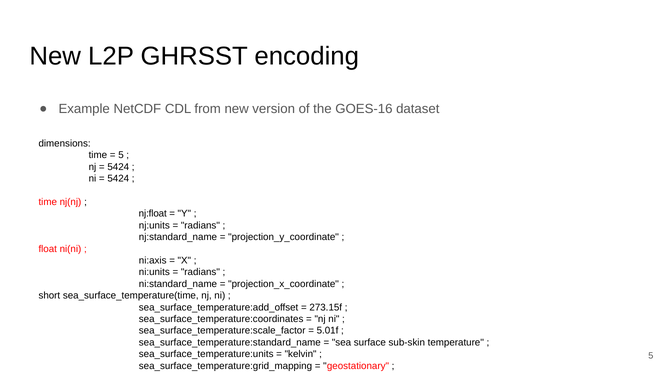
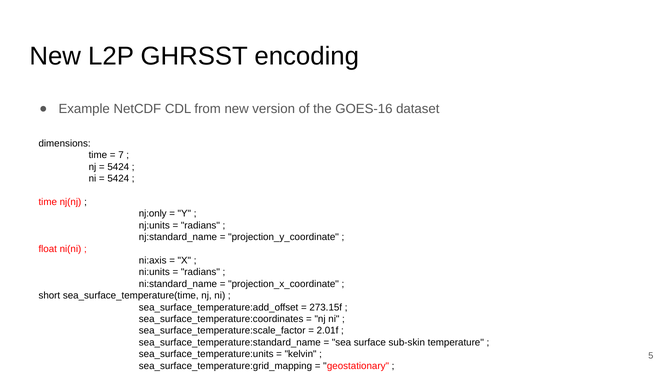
5: 5 -> 7 (121, 155)
nj:float: nj:float -> nj:only (153, 214)
5.01f: 5.01f -> 2.01f (328, 331)
